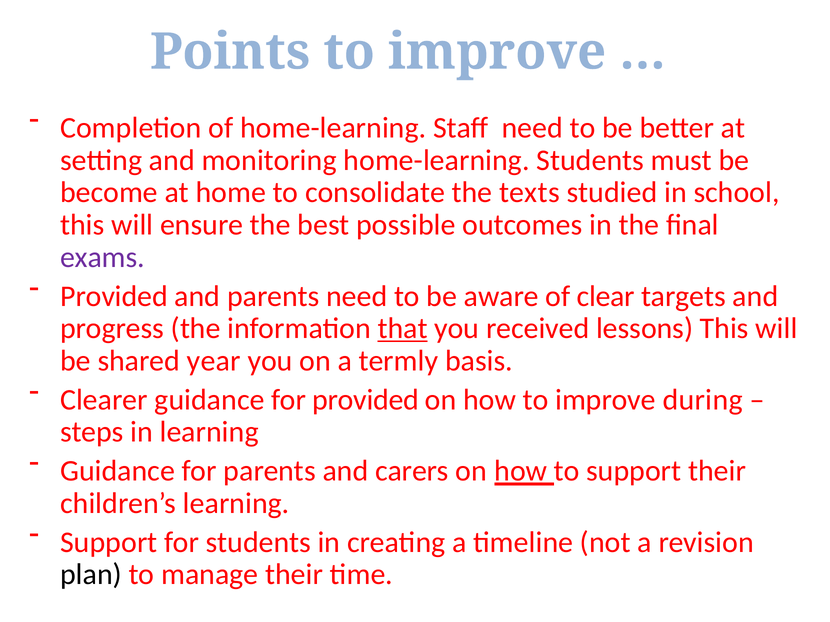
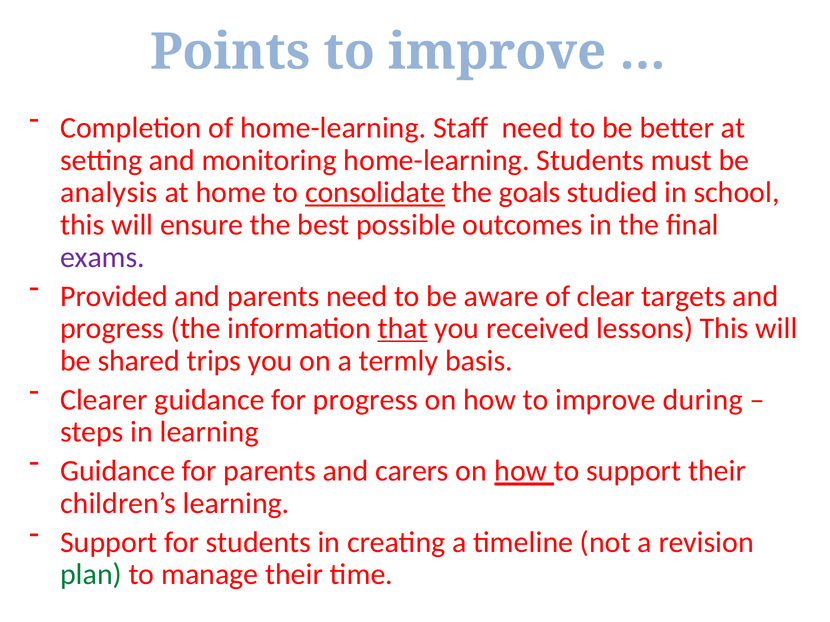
become: become -> analysis (109, 193)
consolidate underline: none -> present (375, 193)
texts: texts -> goals (530, 193)
year: year -> trips (214, 361)
for provided: provided -> progress (366, 400)
plan colour: black -> green (91, 575)
